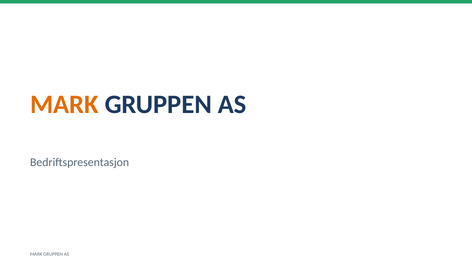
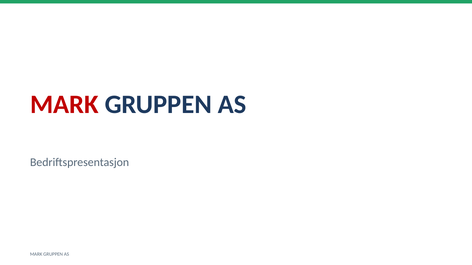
MARK colour: orange -> red (64, 105)
